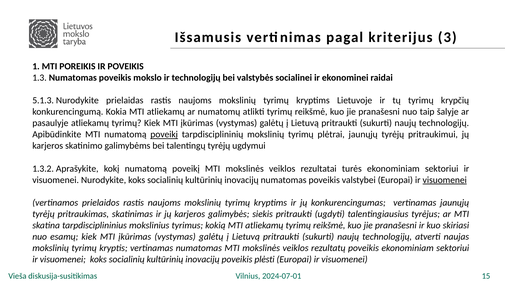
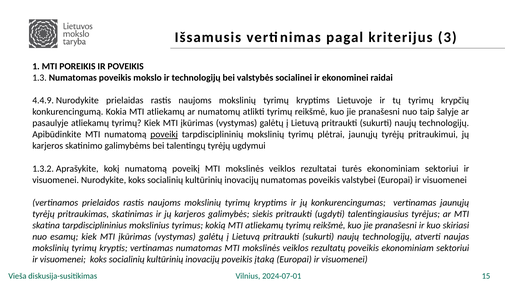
5.1.3: 5.1.3 -> 4.4.9 (43, 100)
visuomenei underline: present -> none (445, 180)
plėsti: plėsti -> įtaką (264, 260)
